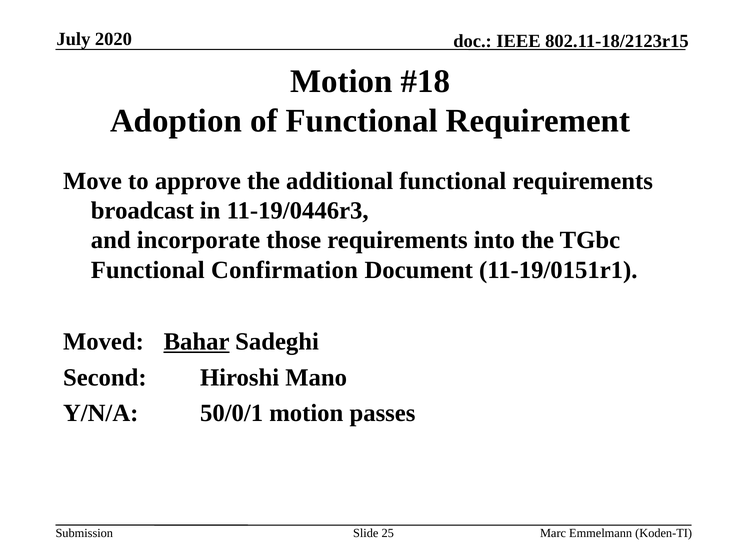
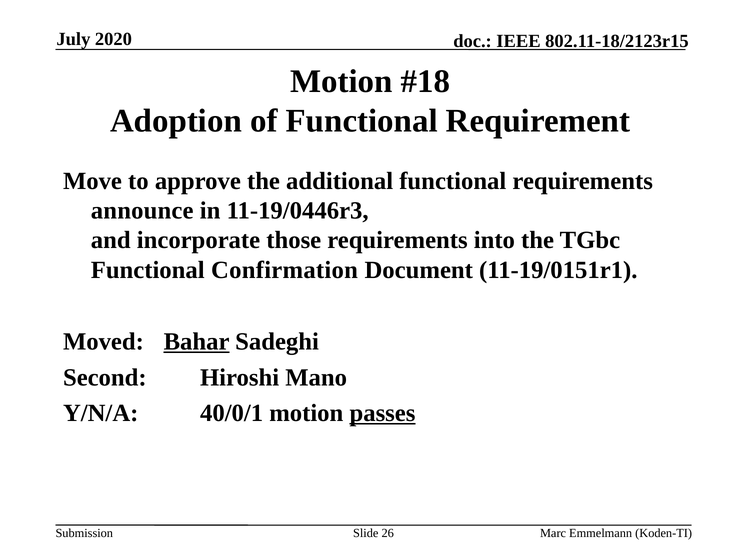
broadcast: broadcast -> announce (142, 210)
50/0/1: 50/0/1 -> 40/0/1 (232, 413)
passes underline: none -> present (382, 413)
25: 25 -> 26 (388, 533)
